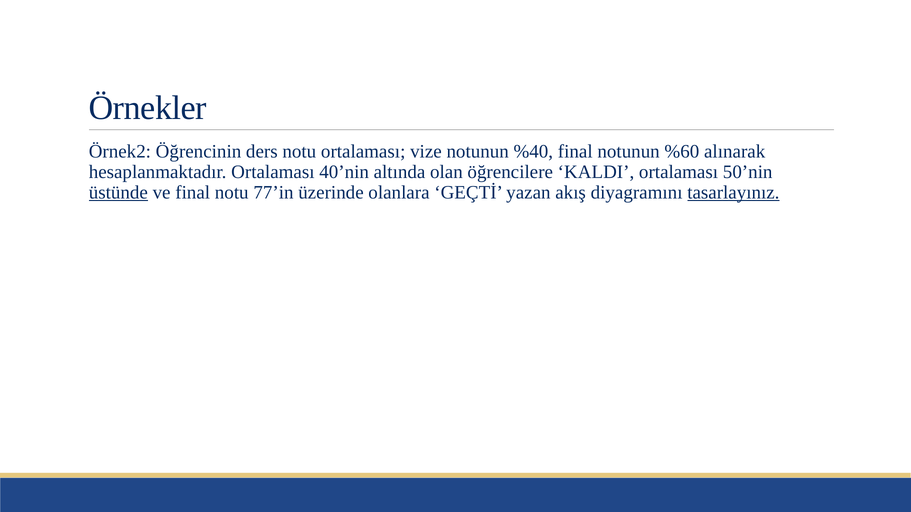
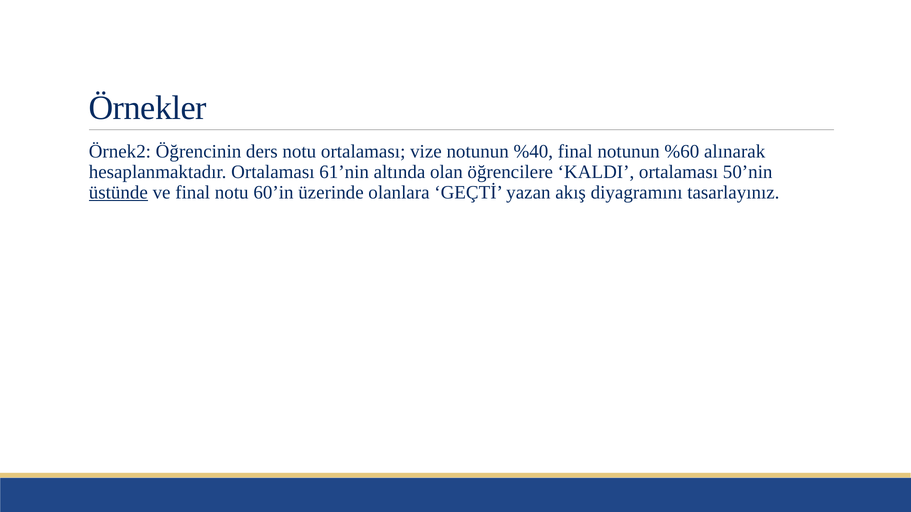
40’nin: 40’nin -> 61’nin (344, 172)
77’in: 77’in -> 60’in (273, 192)
tasarlayınız underline: present -> none (733, 192)
